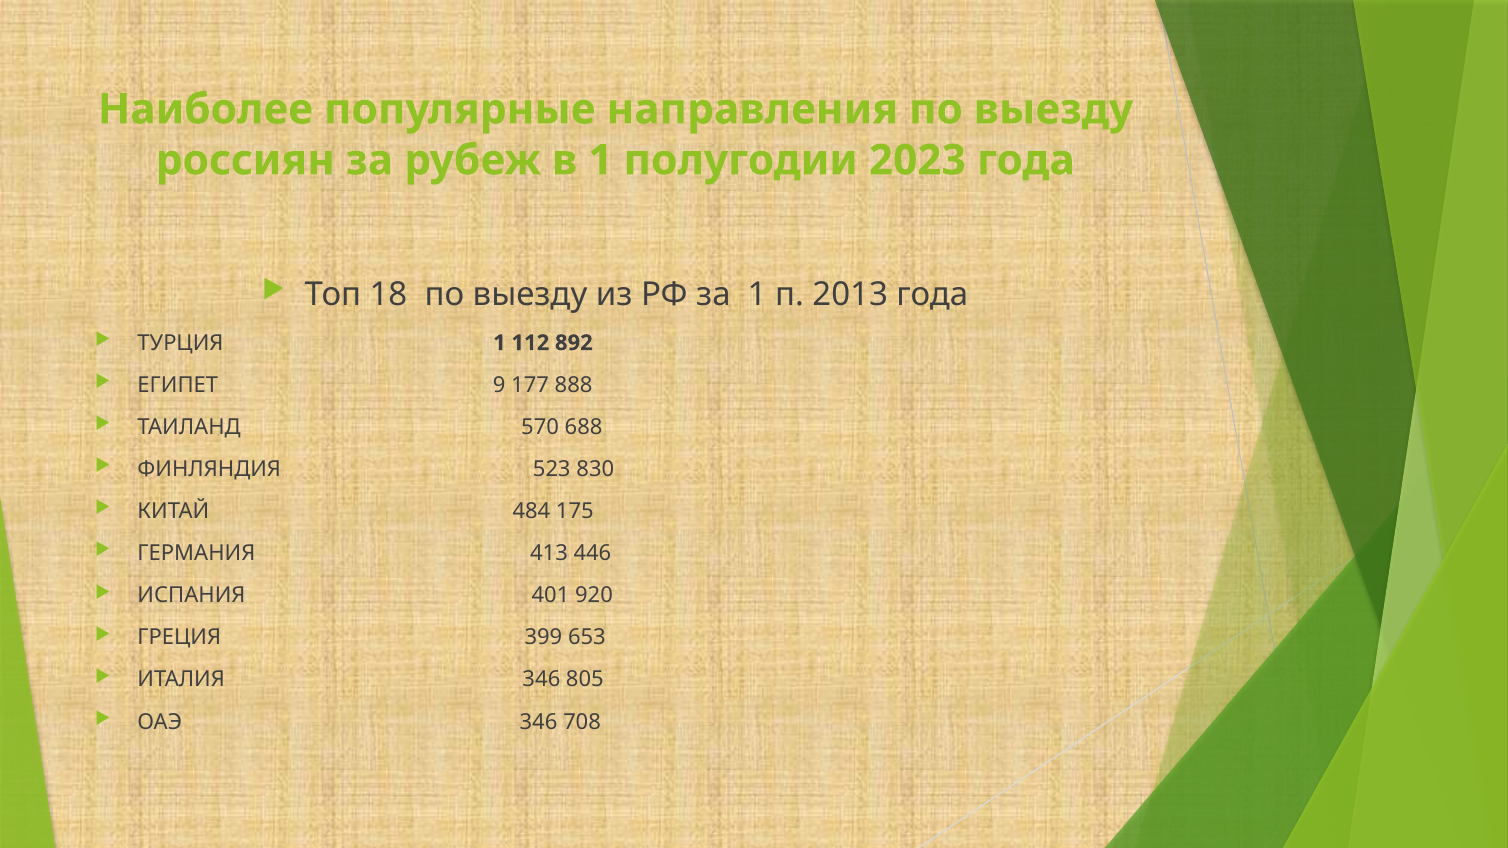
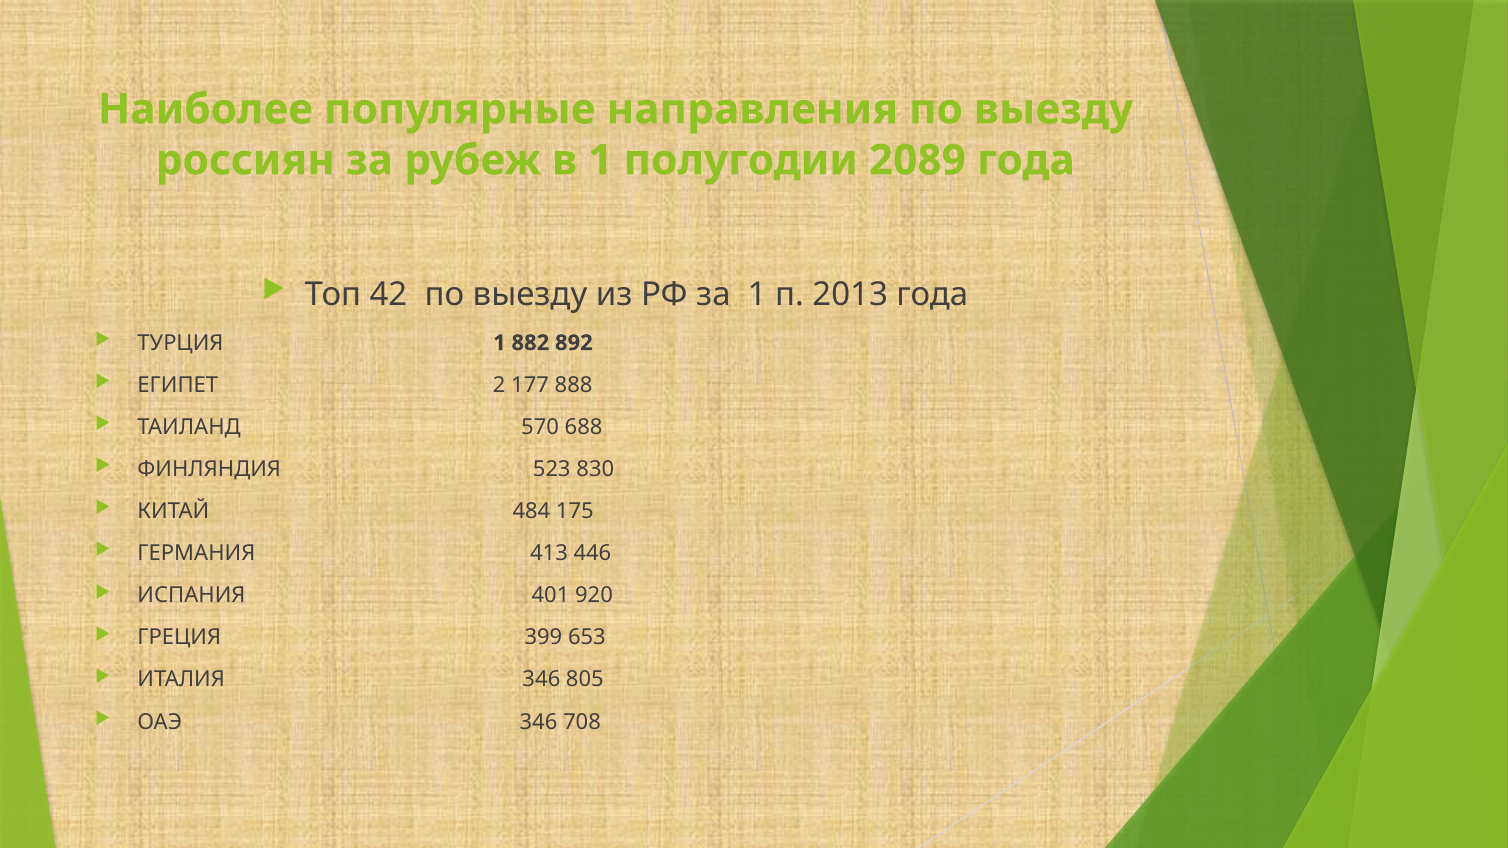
2023: 2023 -> 2089 (917, 160)
18: 18 -> 42 (388, 295)
112: 112 -> 882 (530, 343)
9: 9 -> 2 (499, 385)
